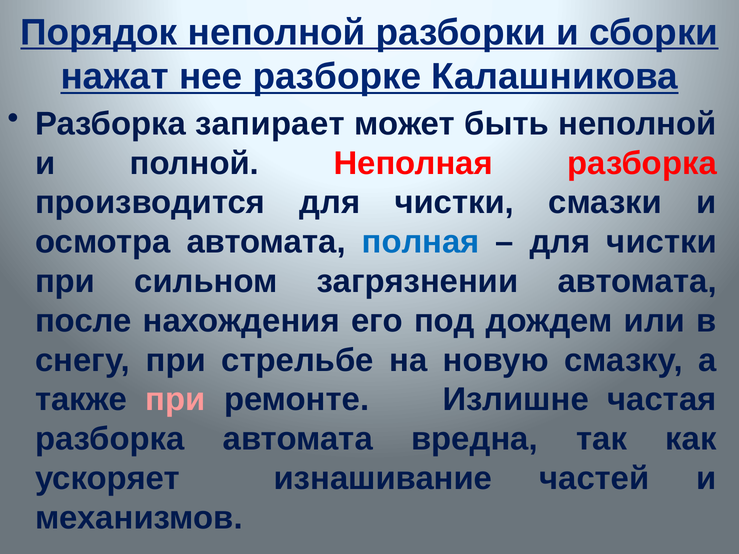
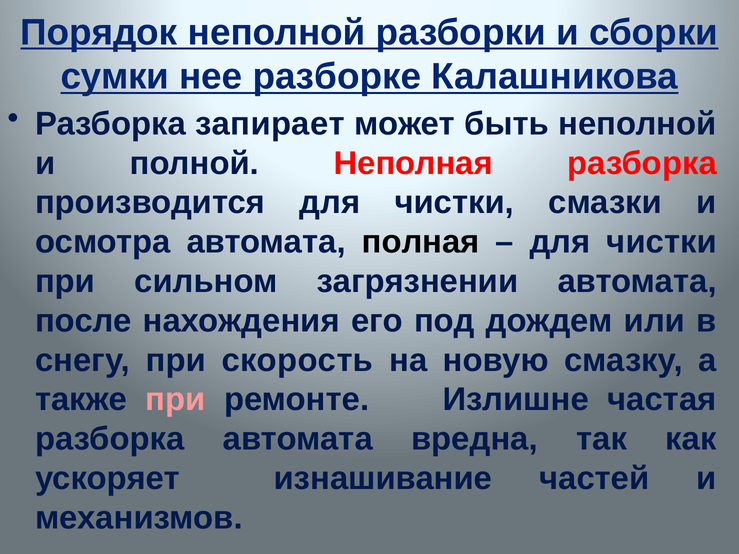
нажат: нажат -> сумки (115, 77)
полная colour: blue -> black (421, 242)
стрельбе: стрельбе -> скорость (297, 360)
